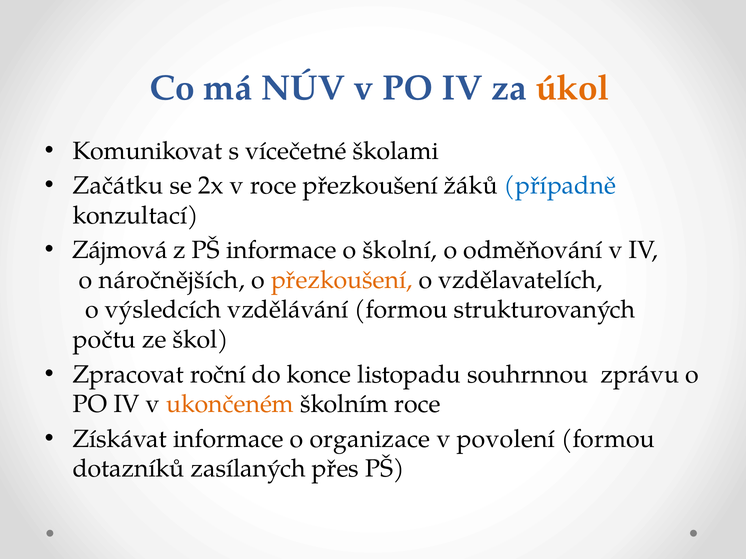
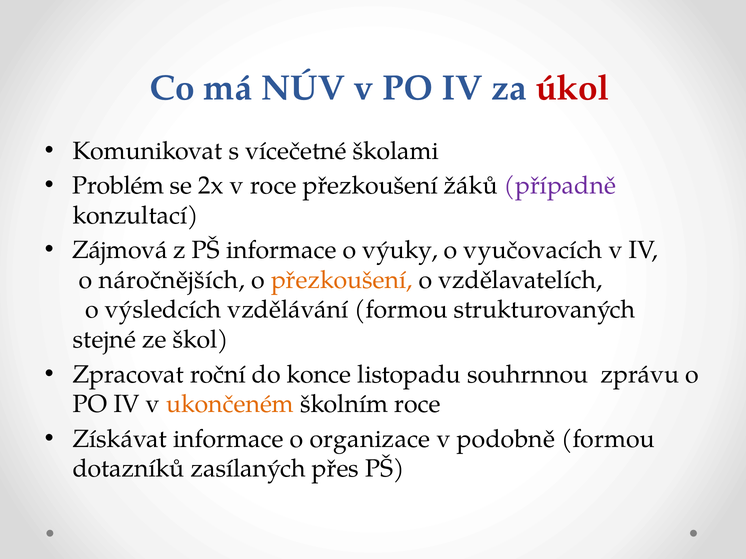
úkol colour: orange -> red (572, 88)
Začátku: Začátku -> Problém (118, 186)
případně colour: blue -> purple (560, 186)
školní: školní -> výuky (400, 250)
odměňování: odměňování -> vyučovacích (533, 250)
počtu: počtu -> stejné (104, 340)
povolení: povolení -> podobně (506, 439)
